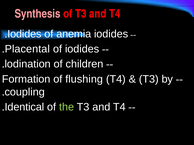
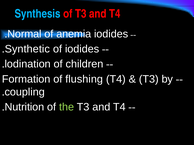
Synthesis colour: pink -> light blue (38, 14)
Iodides: Iodides -> Normal (24, 34)
Placental: Placental -> Synthetic (27, 49)
Identical: Identical -> Nutrition (24, 107)
